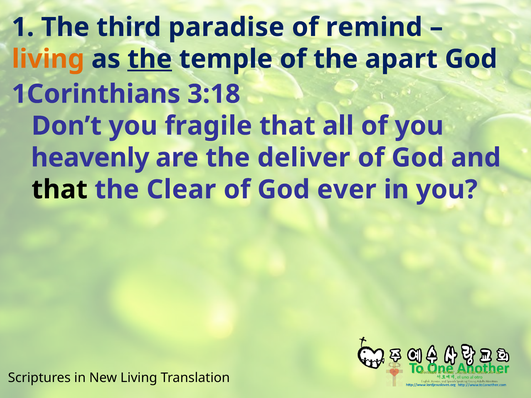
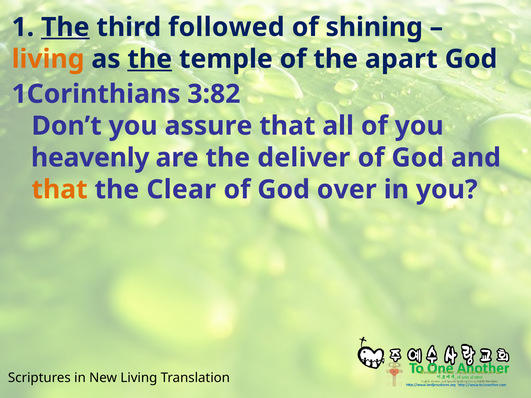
The underline: none -> present (65, 27)
paradise: paradise -> followed (226, 27)
remind: remind -> shining (374, 27)
3:18: 3:18 -> 3:82 (214, 94)
fragile: fragile -> assure (208, 126)
that colour: black -> orange (60, 190)
ever: ever -> over (347, 190)
